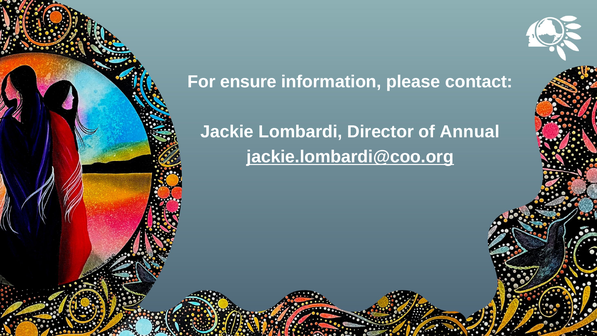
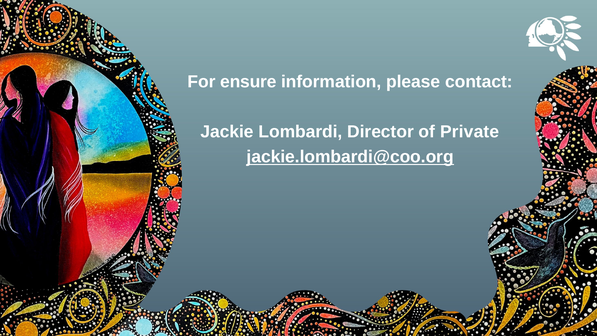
Annual: Annual -> Private (470, 132)
